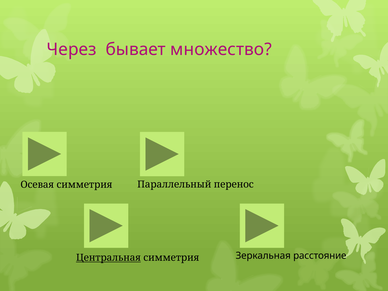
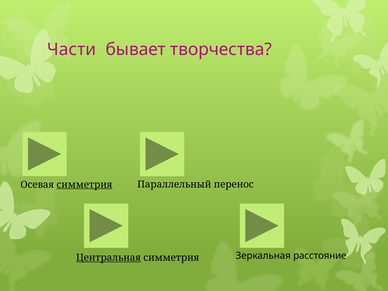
Через: Через -> Части (72, 49)
множество: множество -> творчества (221, 49)
симметрия underline: none -> present (84, 185)
